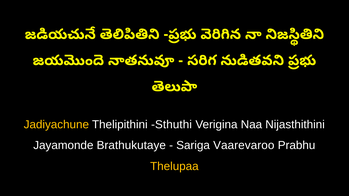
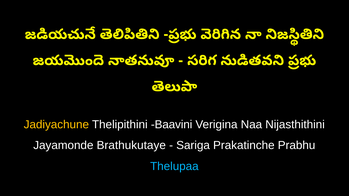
Sthuthi: Sthuthi -> Baavini (172, 125)
Vaarevaroo: Vaarevaroo -> Prakatinche (244, 146)
Thelupaa colour: yellow -> light blue (174, 167)
